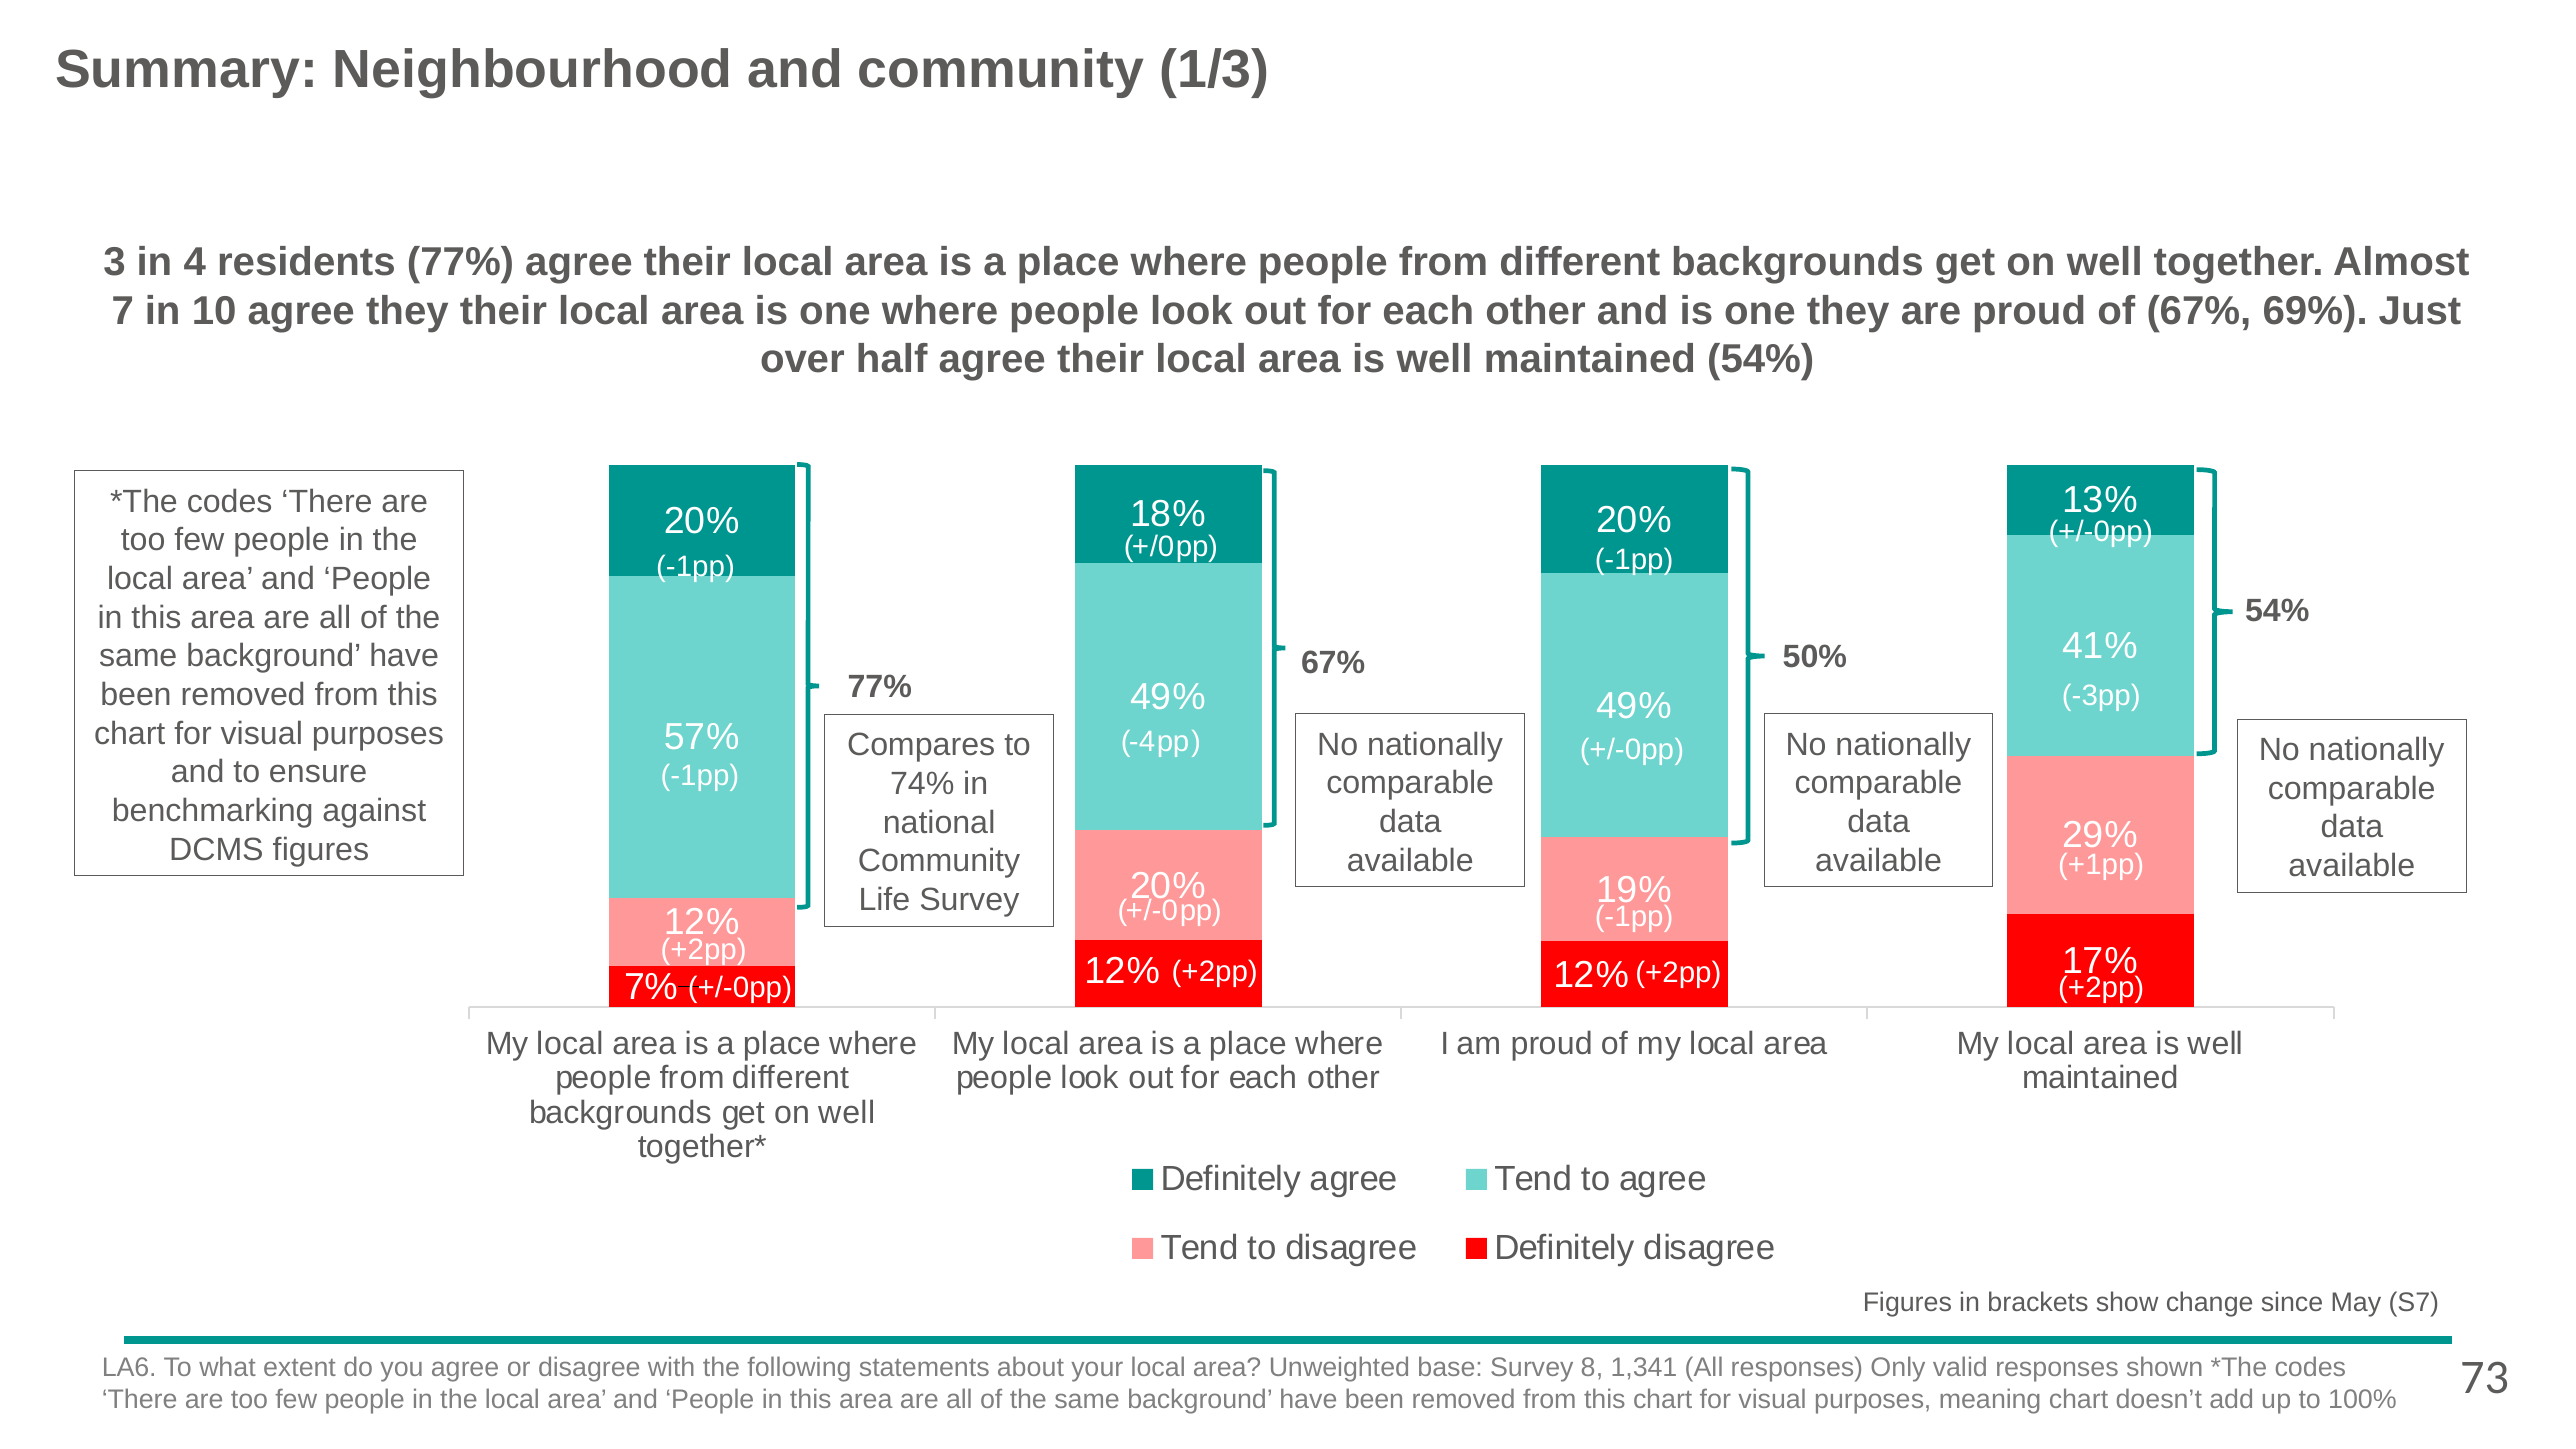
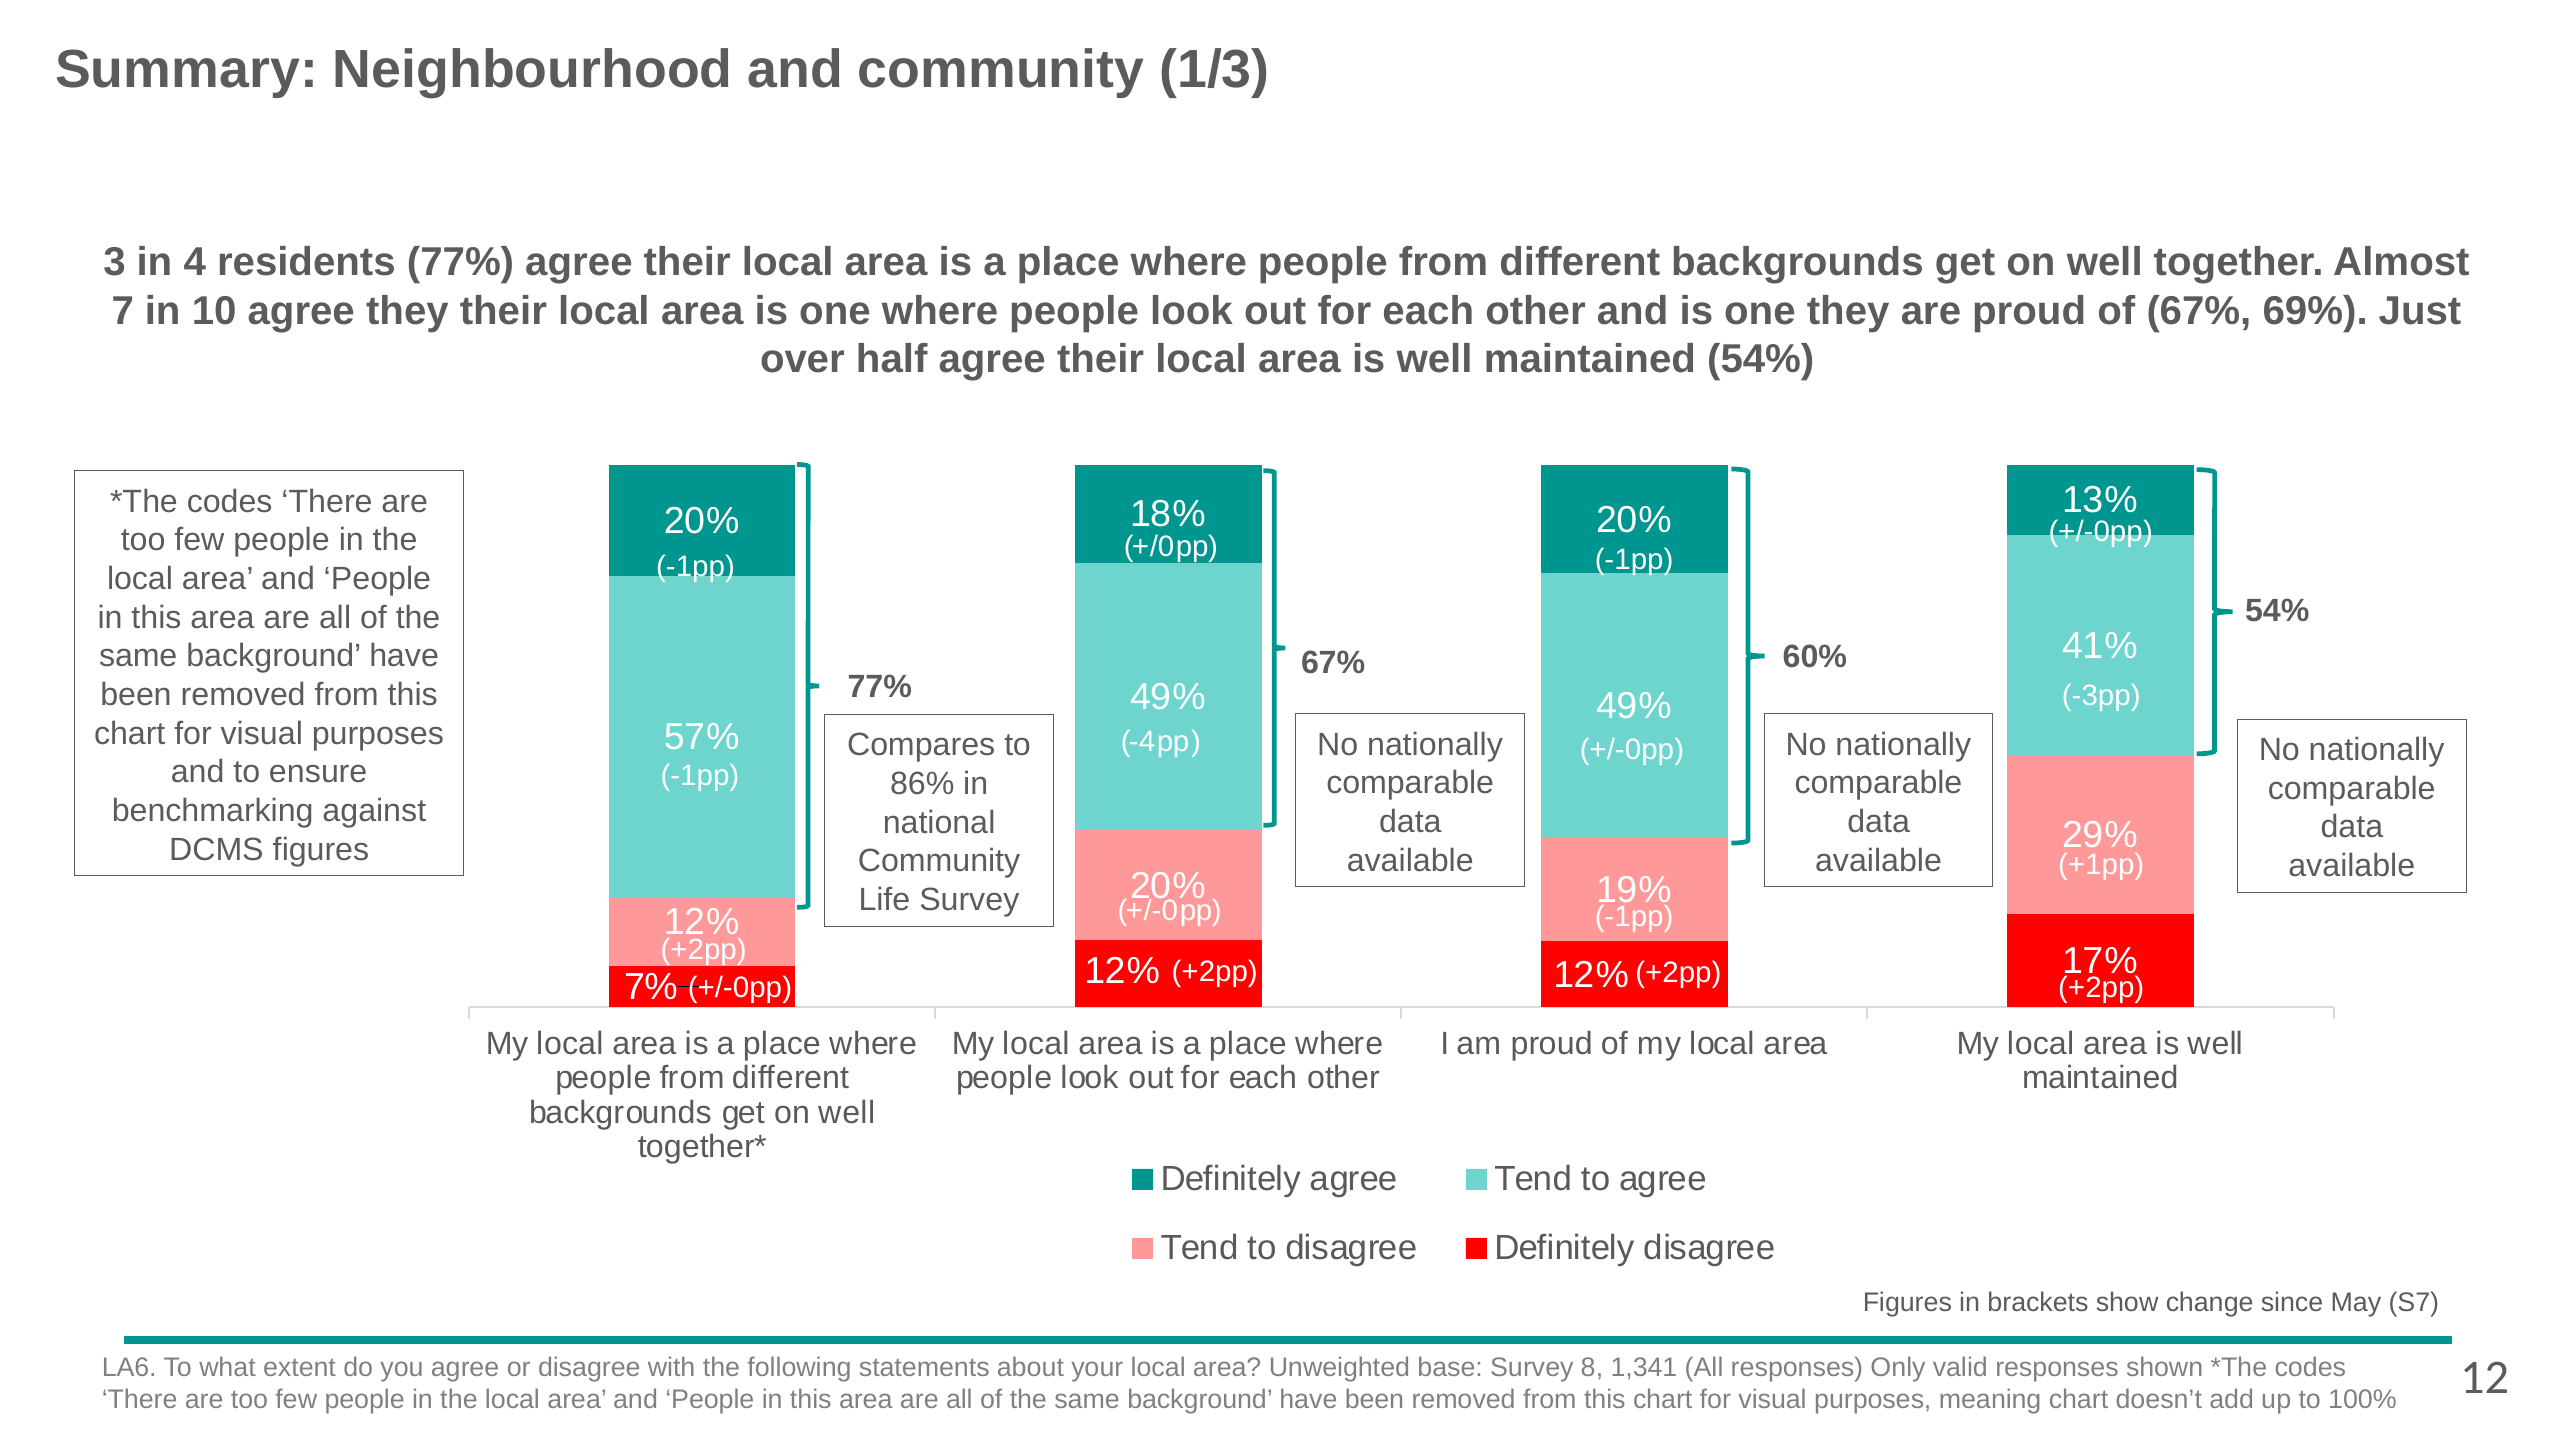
50%: 50% -> 60% (1815, 657)
74%: 74% -> 86% (922, 784)
73: 73 -> 12 (2485, 1377)
